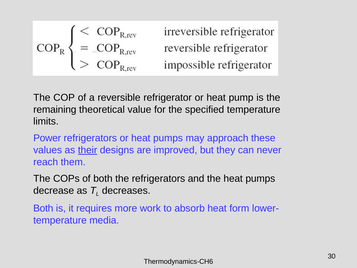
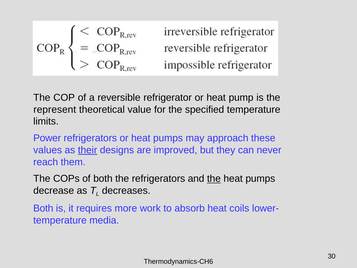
remaining: remaining -> represent (55, 109)
the underline: none -> present (214, 179)
form: form -> coils (239, 208)
